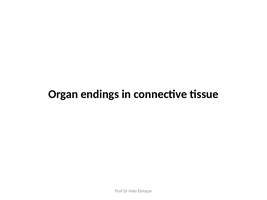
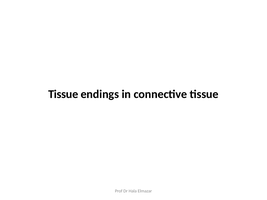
Organ: Organ -> Tissue (63, 94)
